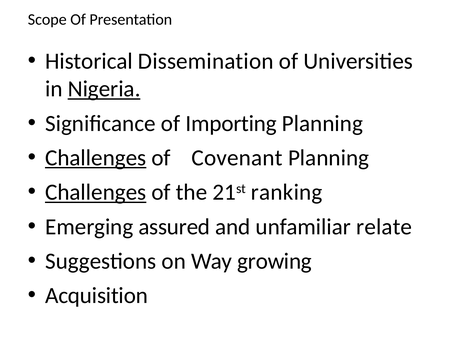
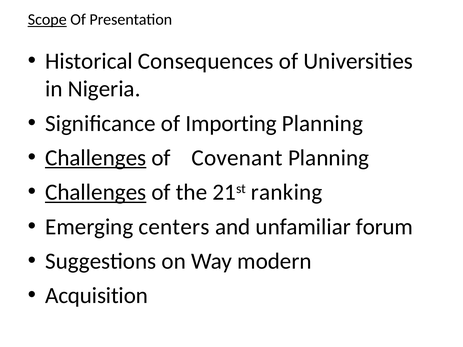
Scope underline: none -> present (47, 20)
Dissemination: Dissemination -> Consequences (206, 61)
Nigeria underline: present -> none (104, 89)
assured: assured -> centers (174, 227)
relate: relate -> forum (384, 227)
growing: growing -> modern (274, 261)
